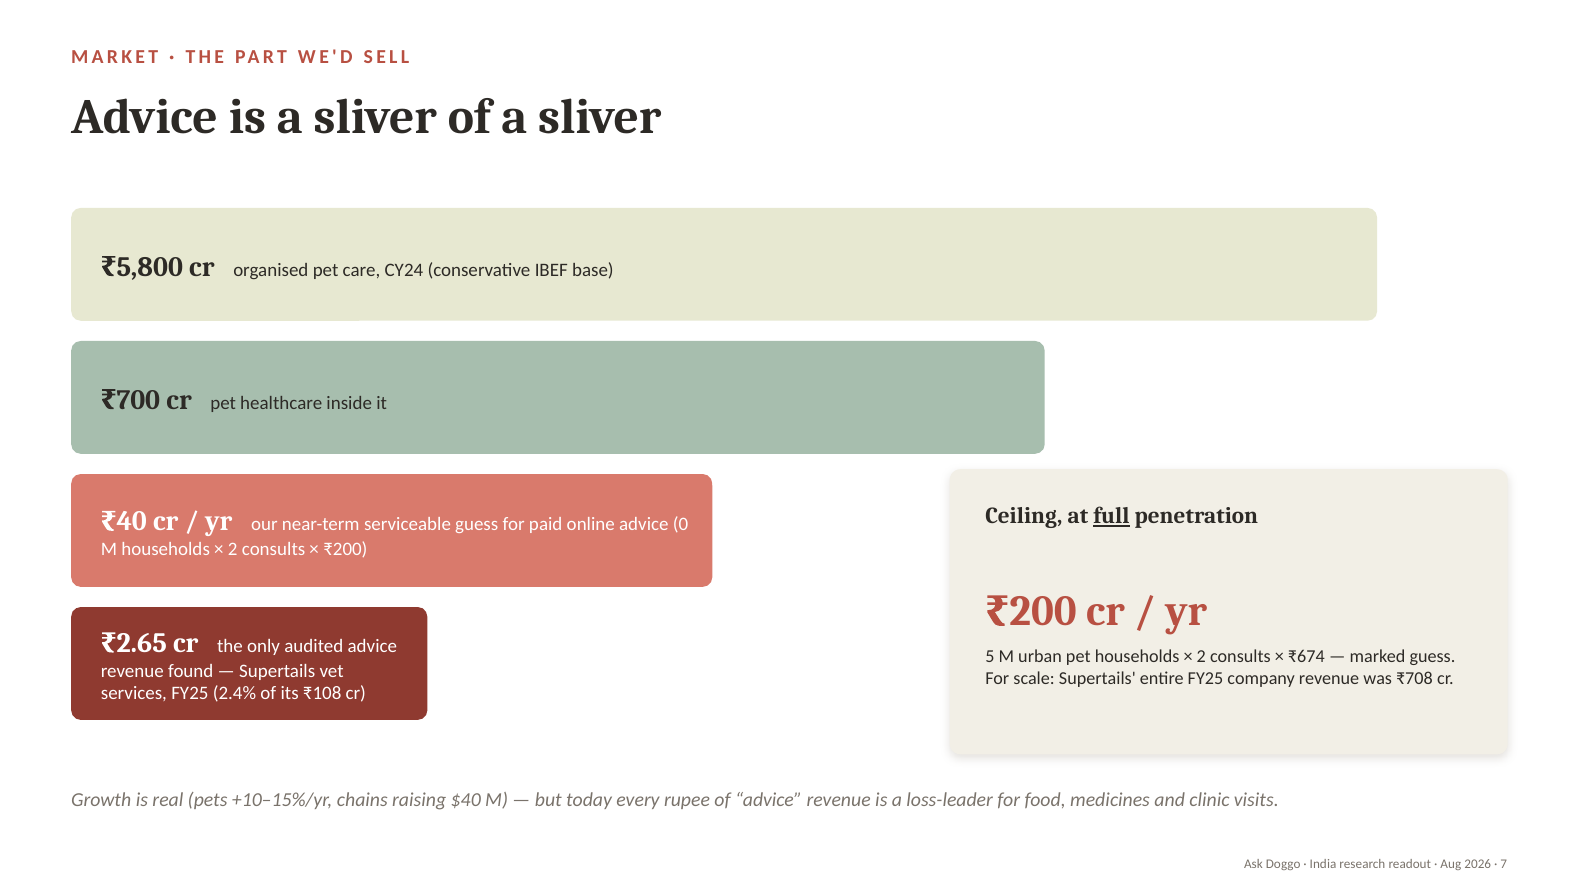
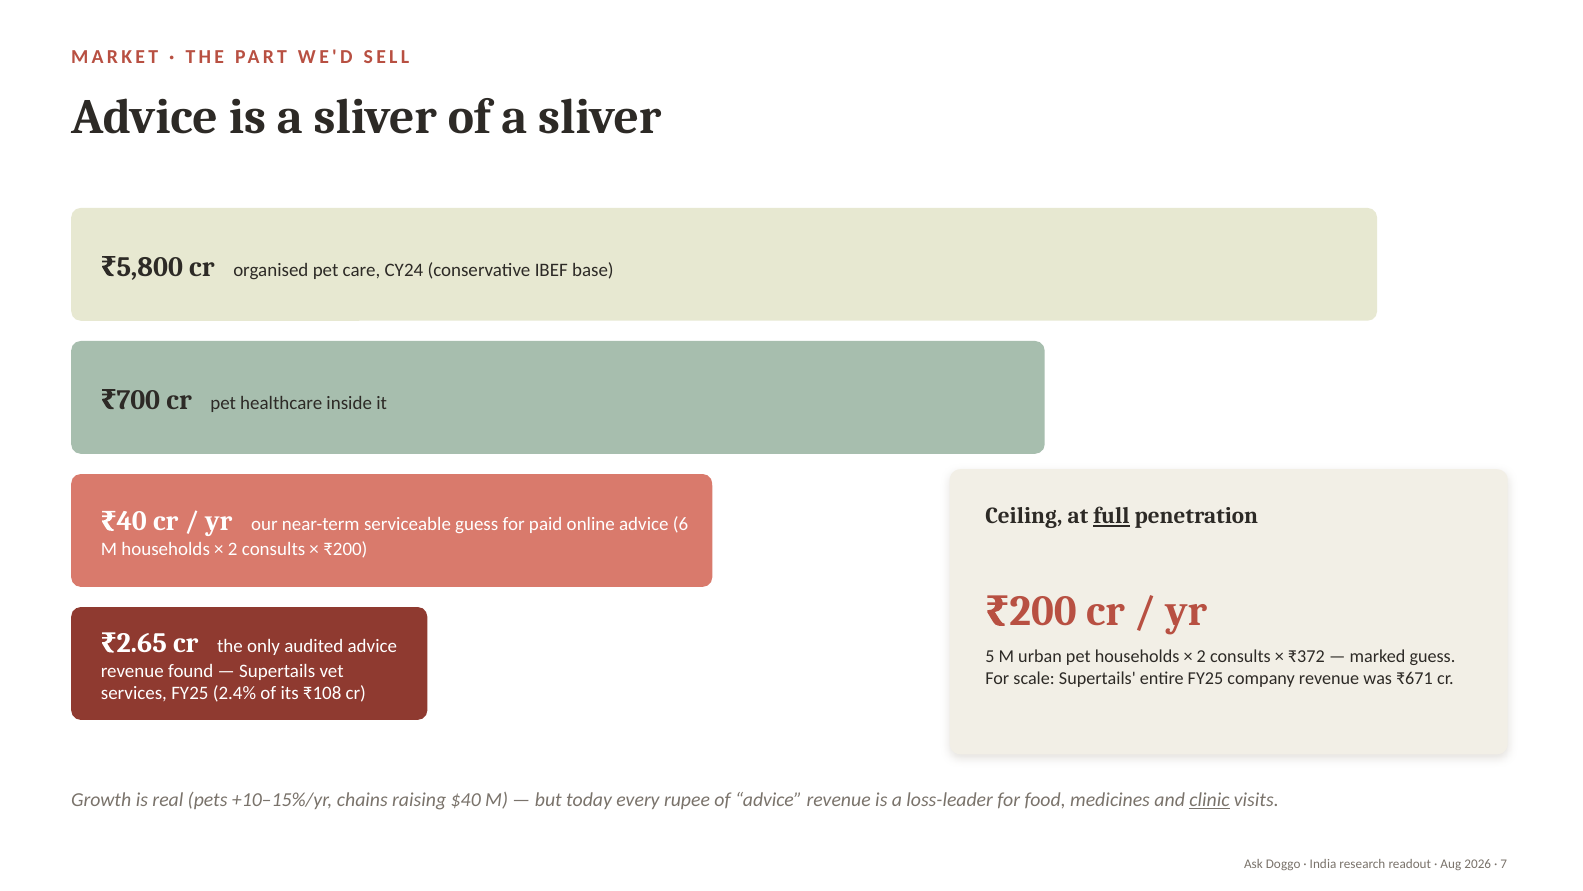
0: 0 -> 6 (681, 524)
₹674: ₹674 -> ₹372 (1306, 656)
₹708: ₹708 -> ₹671 (1414, 678)
clinic underline: none -> present (1209, 800)
